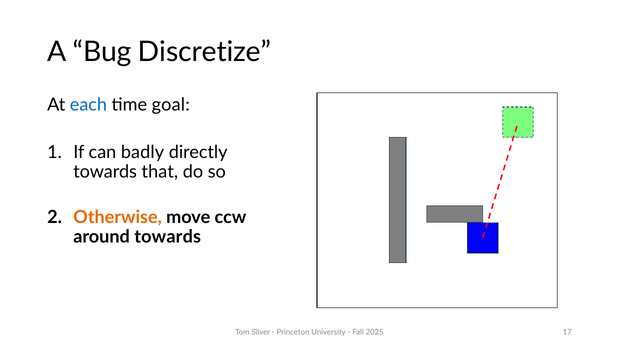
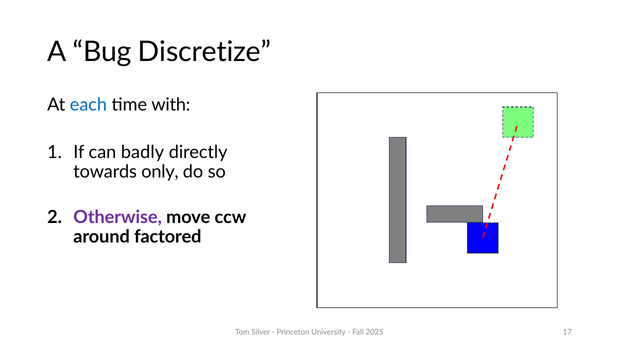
goal: goal -> with (171, 105)
that: that -> only (160, 172)
Otherwise colour: orange -> purple (118, 217)
around towards: towards -> factored (168, 237)
